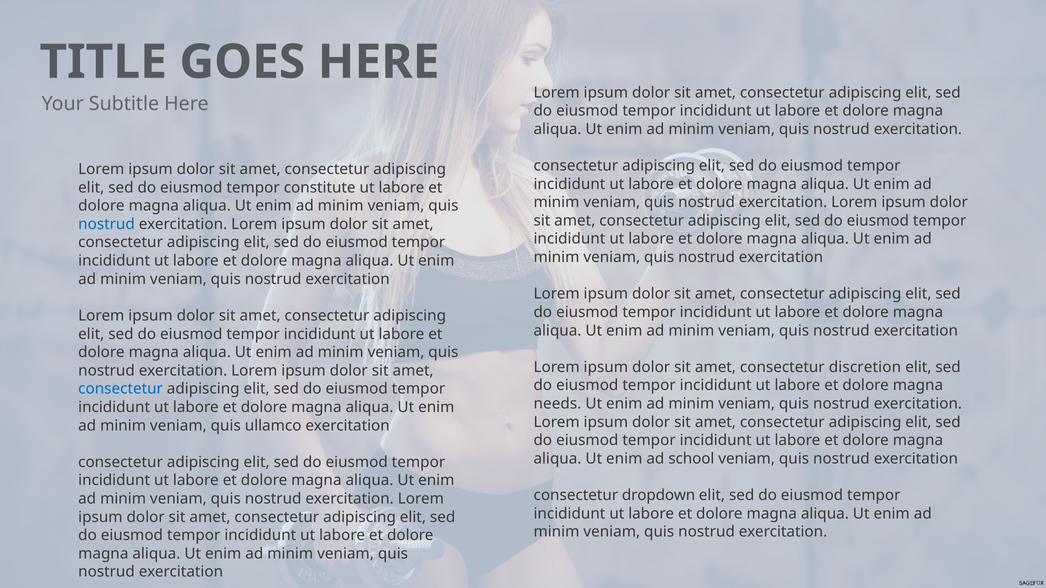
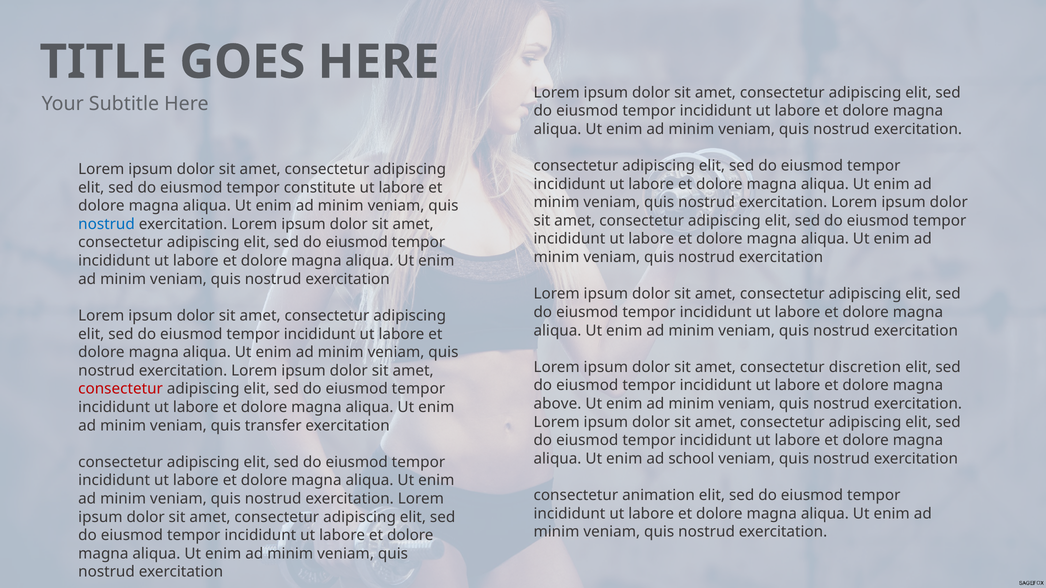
consectetur colour: blue -> red (121, 389)
needs: needs -> above (557, 404)
ullamco: ullamco -> transfer (273, 426)
dropdown: dropdown -> animation (659, 496)
